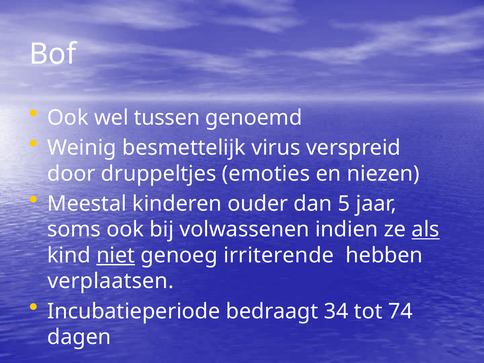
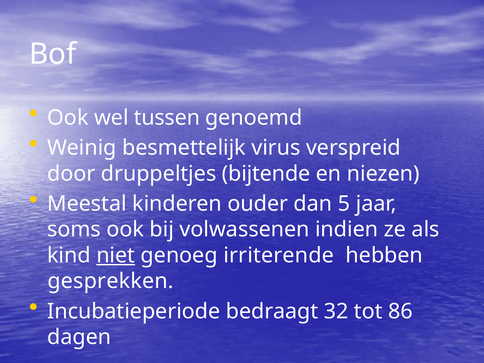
emoties: emoties -> bijtende (266, 174)
als underline: present -> none (426, 230)
verplaatsen: verplaatsen -> gesprekken (111, 281)
34: 34 -> 32 (336, 311)
74: 74 -> 86 (400, 311)
